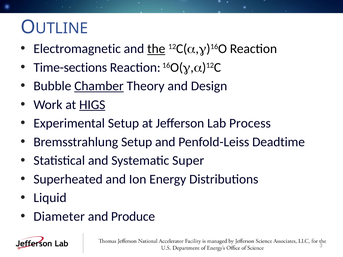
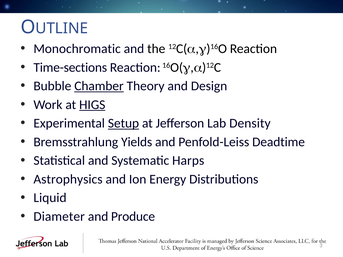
Electromagnetic: Electromagnetic -> Monochromatic (77, 49)
the underline: present -> none (156, 49)
Setup underline: none -> present (123, 123)
Process: Process -> Density (250, 123)
Bremsstrahlung Setup: Setup -> Yields (137, 142)
Super: Super -> Harps (188, 161)
Superheated: Superheated -> Astrophysics (68, 179)
